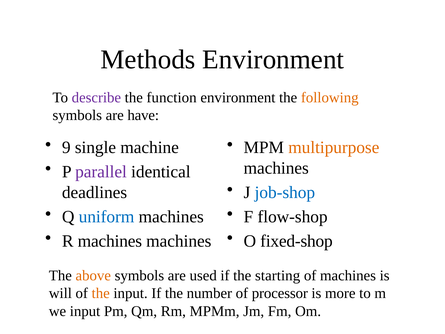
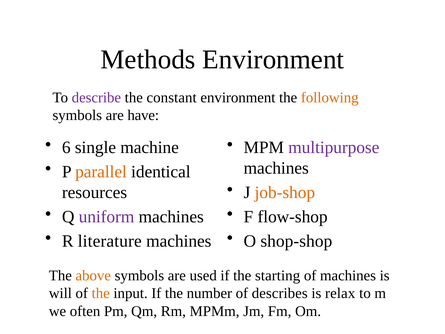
function: function -> constant (172, 97)
9: 9 -> 6 (66, 147)
multipurpose colour: orange -> purple (334, 147)
parallel colour: purple -> orange (101, 172)
job-shop colour: blue -> orange (285, 192)
deadlines: deadlines -> resources (95, 192)
uniform colour: blue -> purple (107, 217)
R machines: machines -> literature (110, 241)
fixed-shop: fixed-shop -> shop-shop (296, 241)
processor: processor -> describes (280, 293)
more: more -> relax (340, 293)
we input: input -> often (85, 311)
